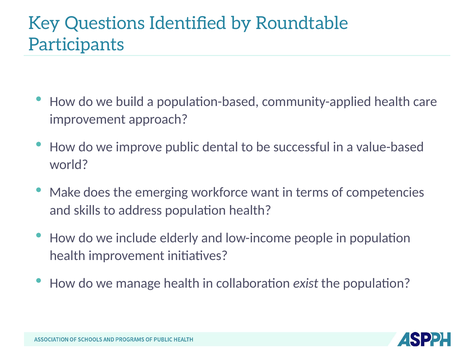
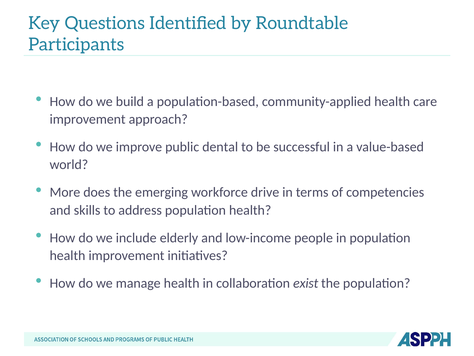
Make: Make -> More (65, 192)
want: want -> drive (265, 192)
